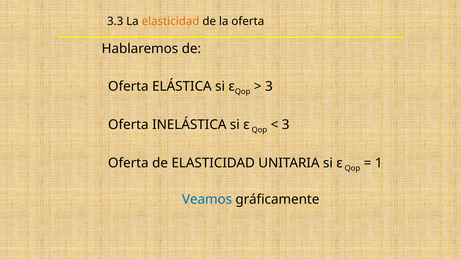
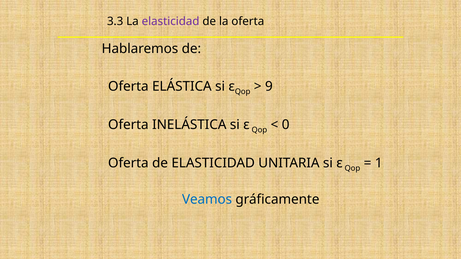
elasticidad colour: orange -> purple (171, 22)
3: 3 -> 9 (269, 87)
3: 3 -> 0 (286, 125)
